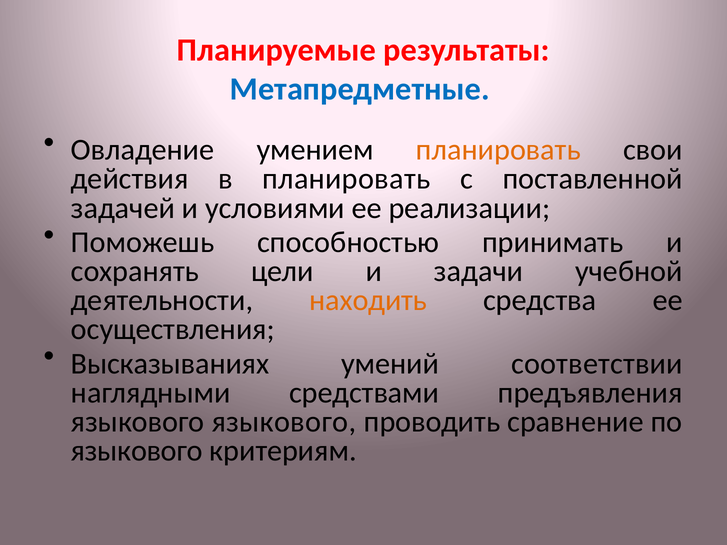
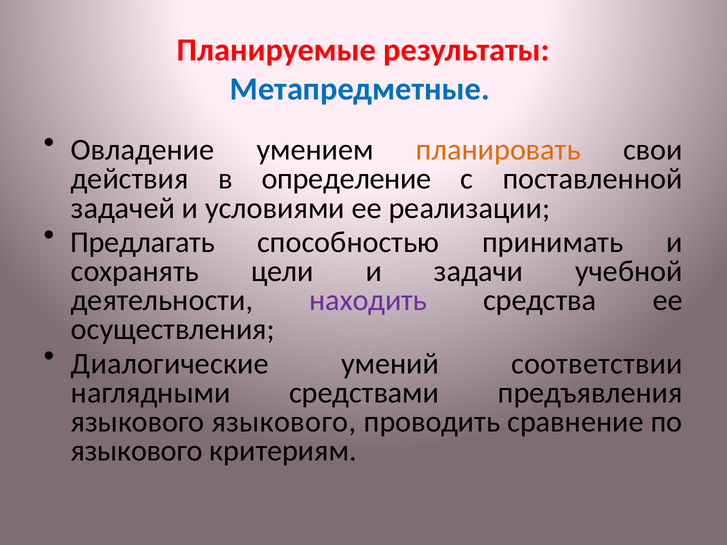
в планировать: планировать -> определение (347, 179)
Поможешь: Поможешь -> Предлагать (143, 242)
находить colour: orange -> purple (368, 300)
Высказываниях: Высказываниях -> Диалогические (170, 364)
